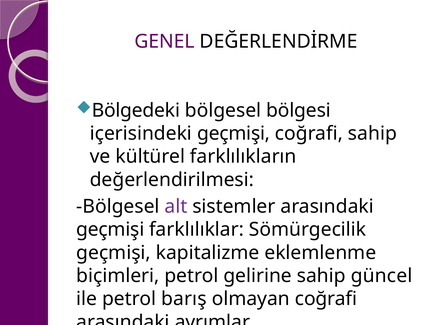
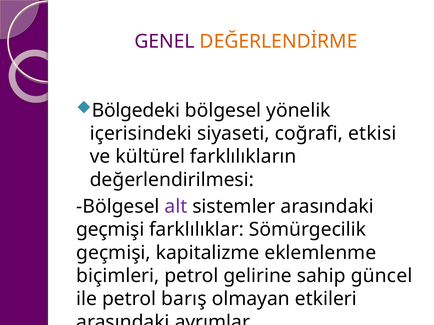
DEĞERLENDİRME colour: black -> orange (279, 42)
bölgesi: bölgesi -> yönelik (298, 111)
içerisindeki geçmişi: geçmişi -> siyaseti (233, 134)
coğrafi sahip: sahip -> etkisi (372, 134)
olmayan coğrafi: coğrafi -> etkileri (326, 299)
